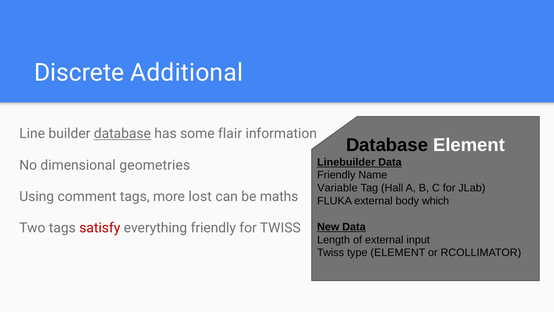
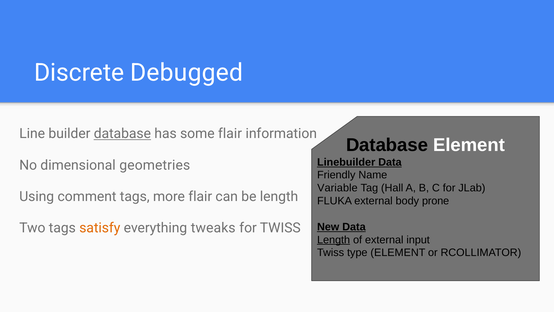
Additional: Additional -> Debugged (187, 73)
more lost: lost -> flair (200, 196)
be maths: maths -> length (279, 196)
which: which -> prone (436, 201)
satisfy colour: red -> orange (100, 228)
everything friendly: friendly -> tweaks (213, 228)
Length underline: none -> present (334, 240)
